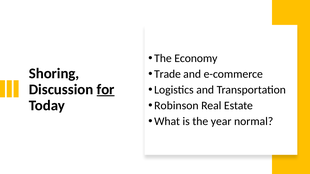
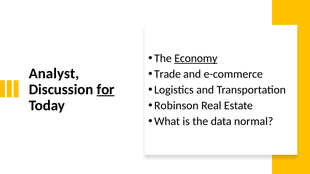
Economy underline: none -> present (196, 58)
Shoring: Shoring -> Analyst (54, 74)
year: year -> data (221, 122)
